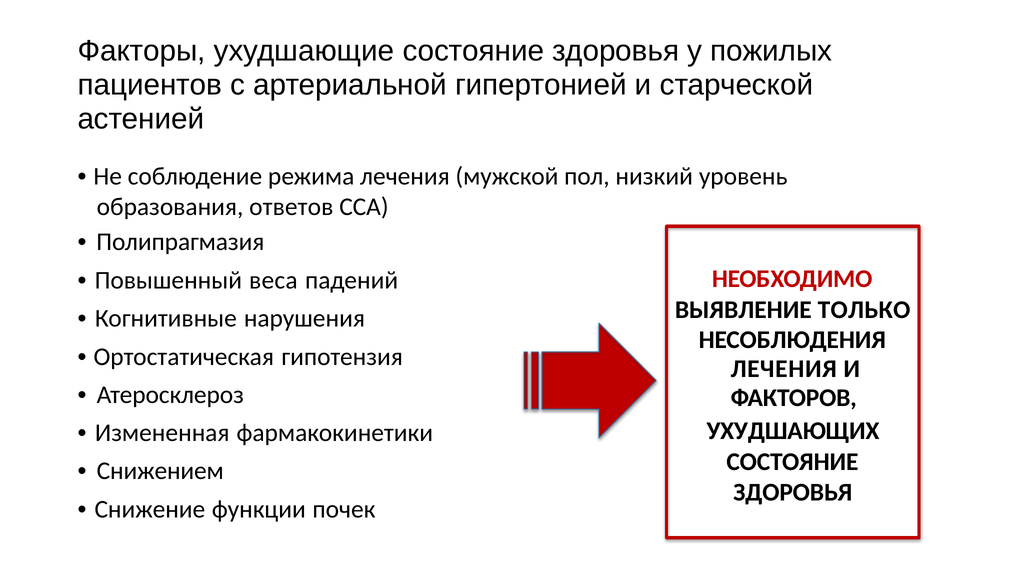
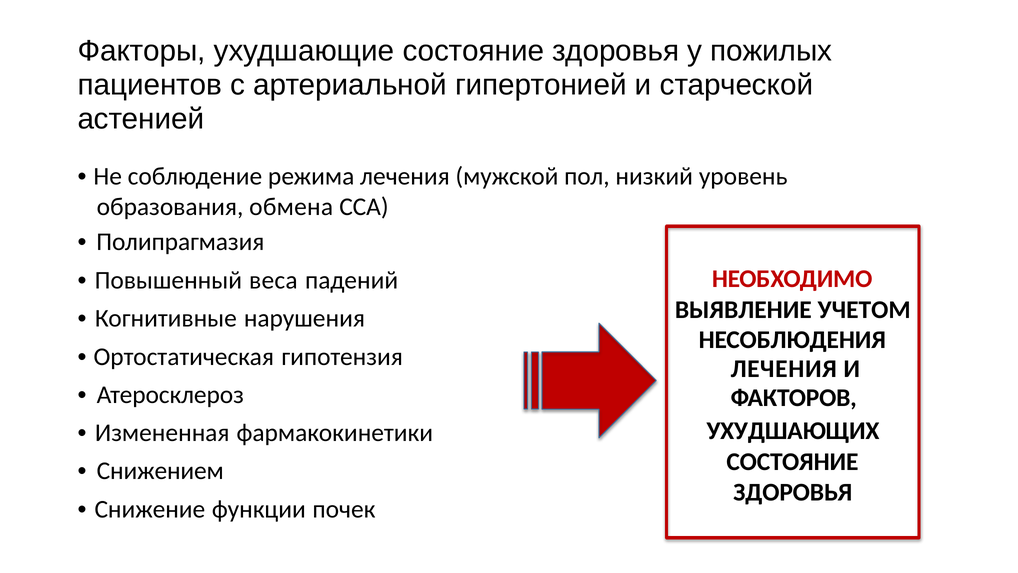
ответов: ответов -> обмена (291, 207)
ТОЛЬКО: ТОЛЬКО -> УЧЕТОМ (864, 309)
